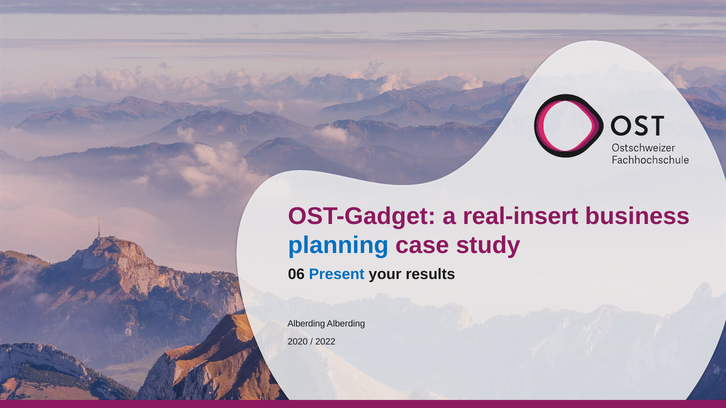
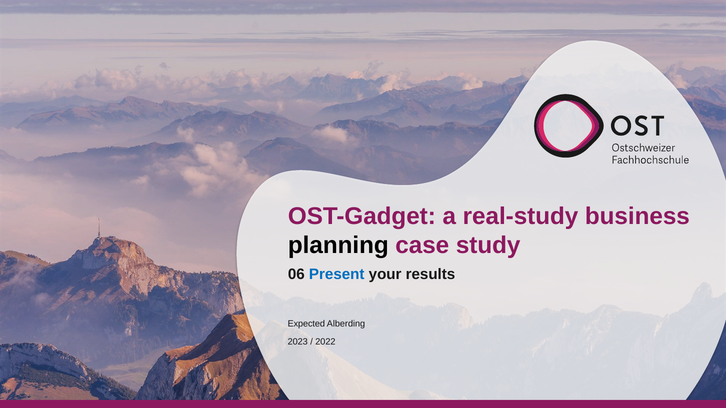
real-insert: real-insert -> real-study (520, 216)
planning colour: blue -> black (338, 245)
Alberding: Alberding -> Expected (306, 324)
2020: 2020 -> 2023 (298, 342)
